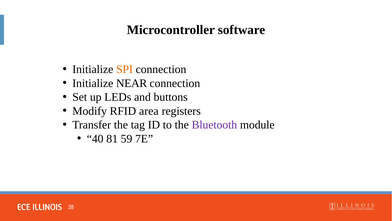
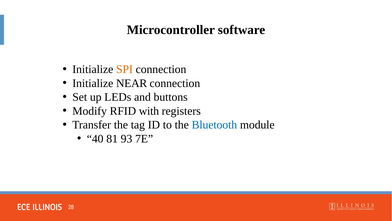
area: area -> with (149, 111)
Bluetooth colour: purple -> blue (214, 125)
59: 59 -> 93 (127, 138)
